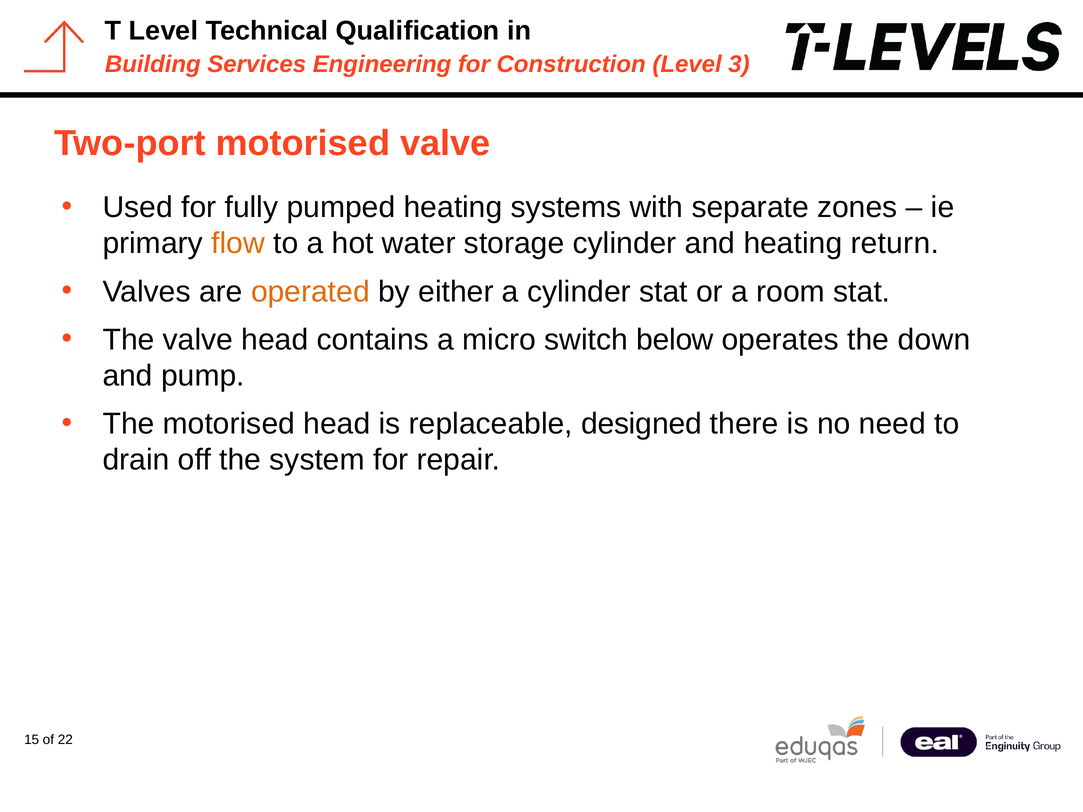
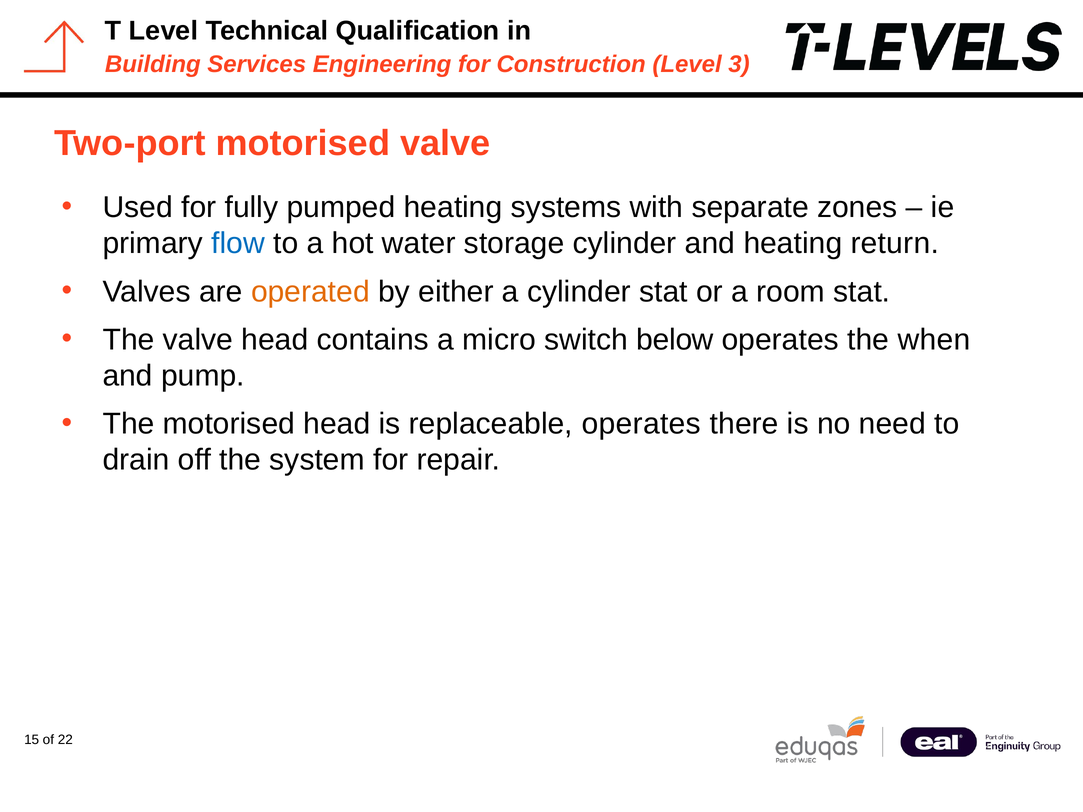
flow colour: orange -> blue (238, 244)
down: down -> when (934, 340)
replaceable designed: designed -> operates (641, 424)
